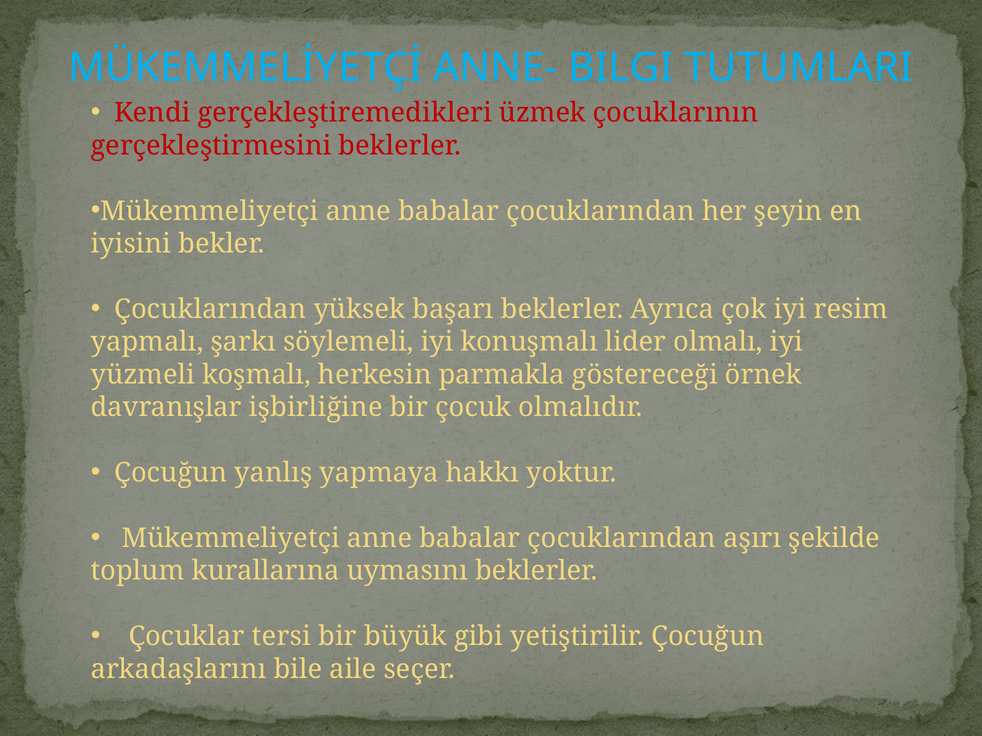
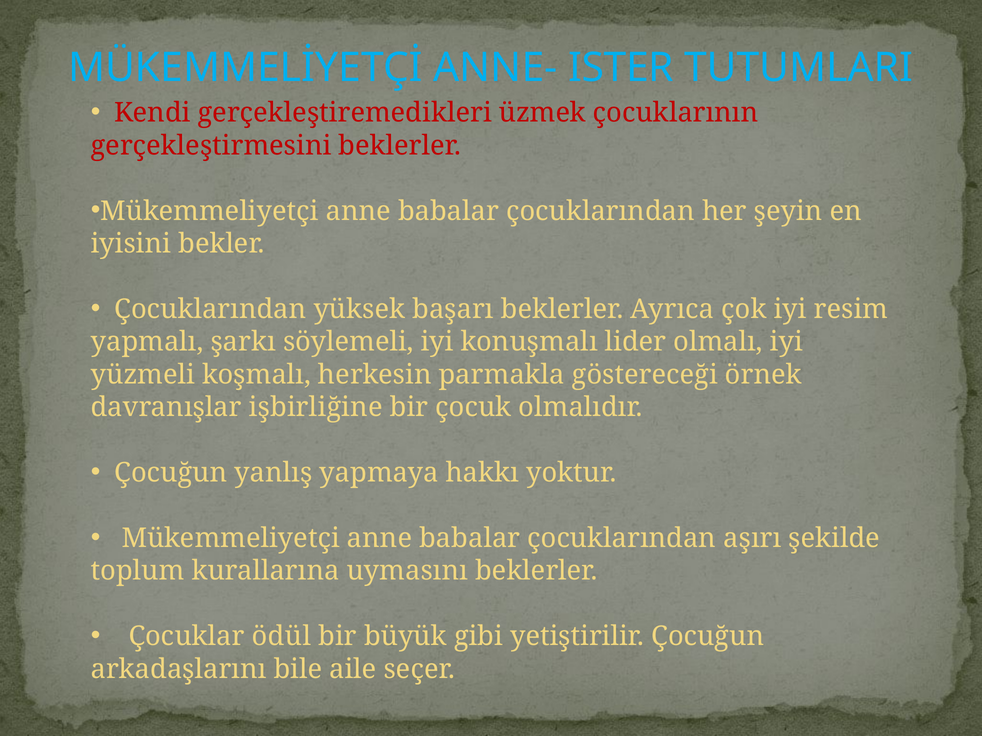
BILGI: BILGI -> ISTER (621, 68)
tersi: tersi -> ödül (281, 637)
